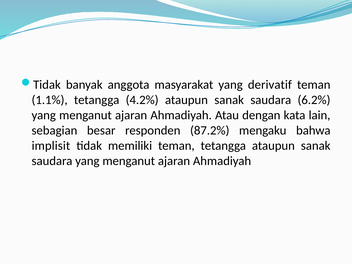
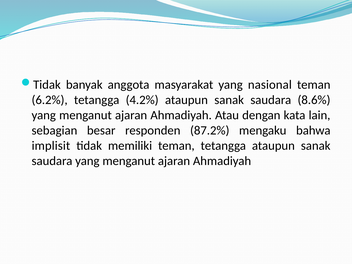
derivatif: derivatif -> nasional (270, 85)
1.1%: 1.1% -> 6.2% (50, 100)
6.2%: 6.2% -> 8.6% (314, 100)
